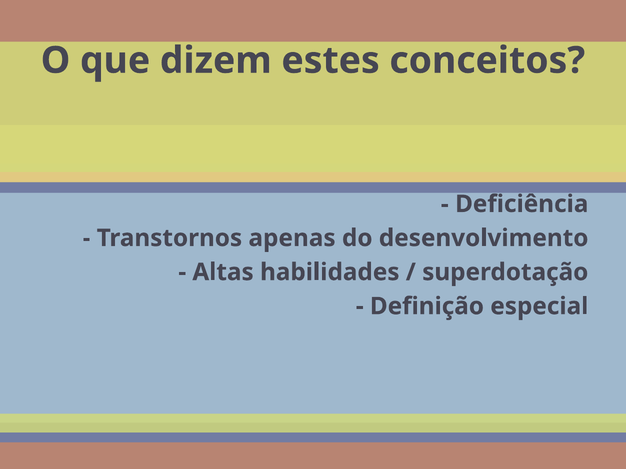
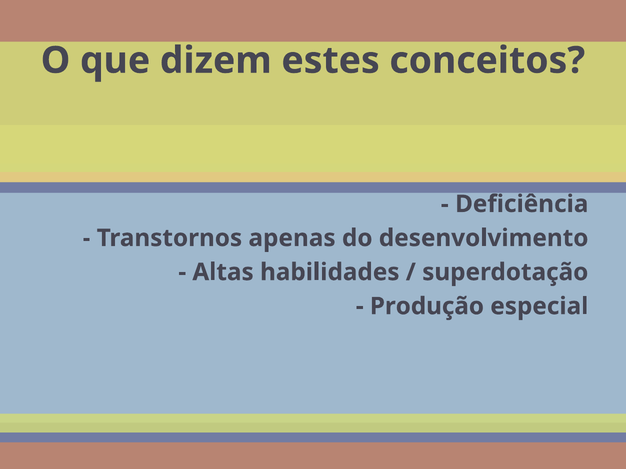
Definição: Definição -> Produção (427, 307)
